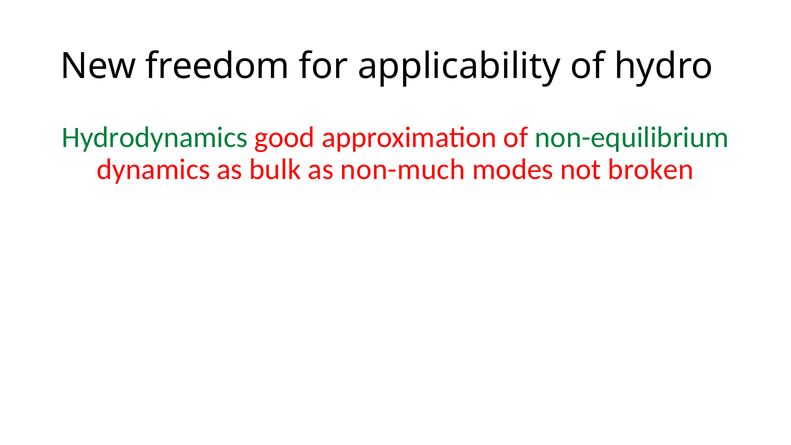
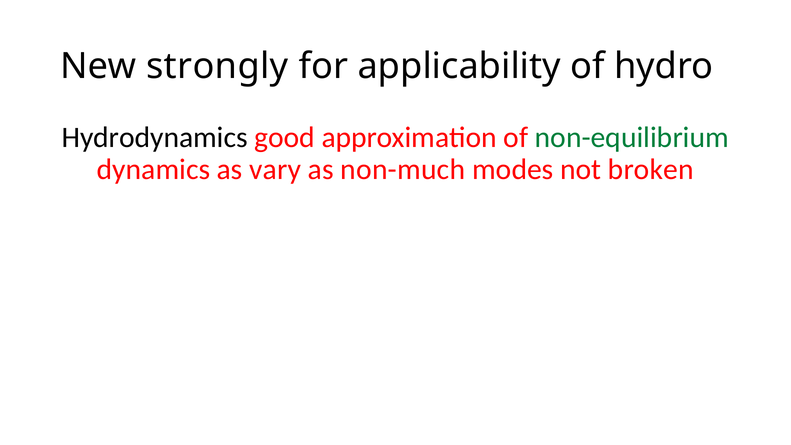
freedom: freedom -> strongly (217, 66)
Hydrodynamics colour: green -> black (155, 137)
bulk: bulk -> vary (275, 169)
